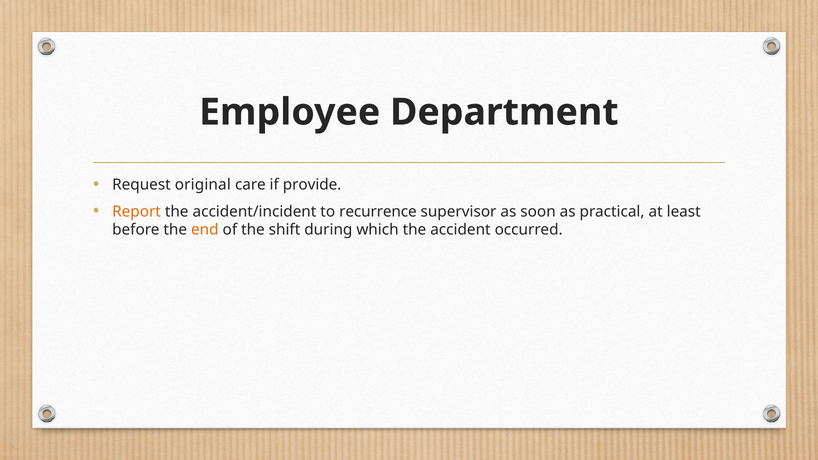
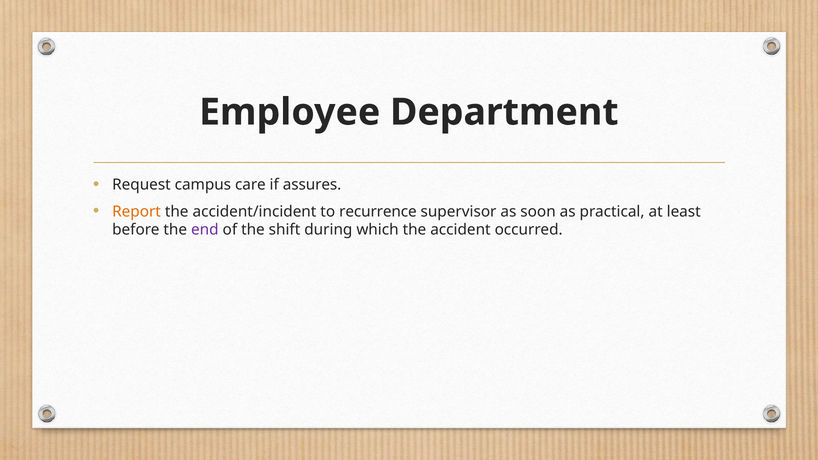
original: original -> campus (203, 185)
provide: provide -> assures (312, 185)
end colour: orange -> purple (205, 230)
